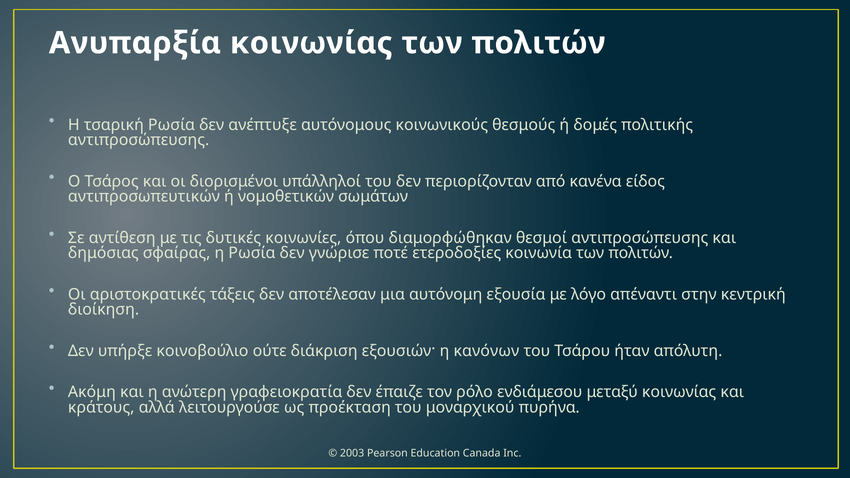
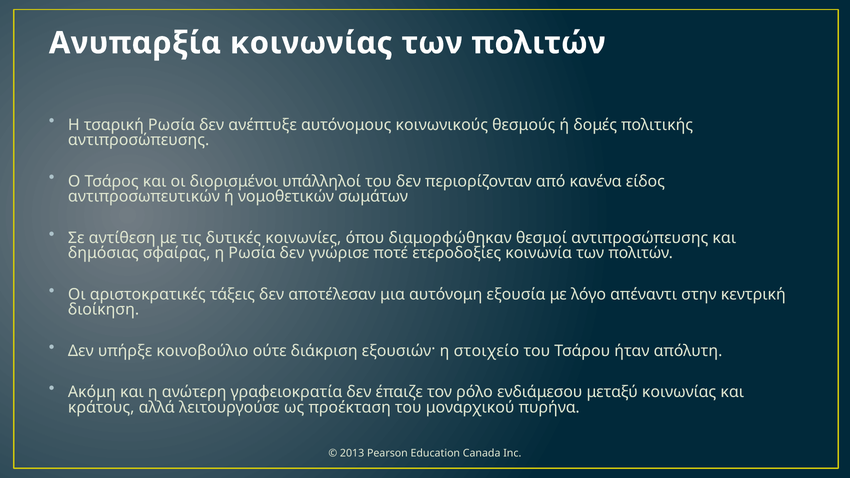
κανόνων: κανόνων -> στοιχείο (486, 351)
2003: 2003 -> 2013 (352, 454)
